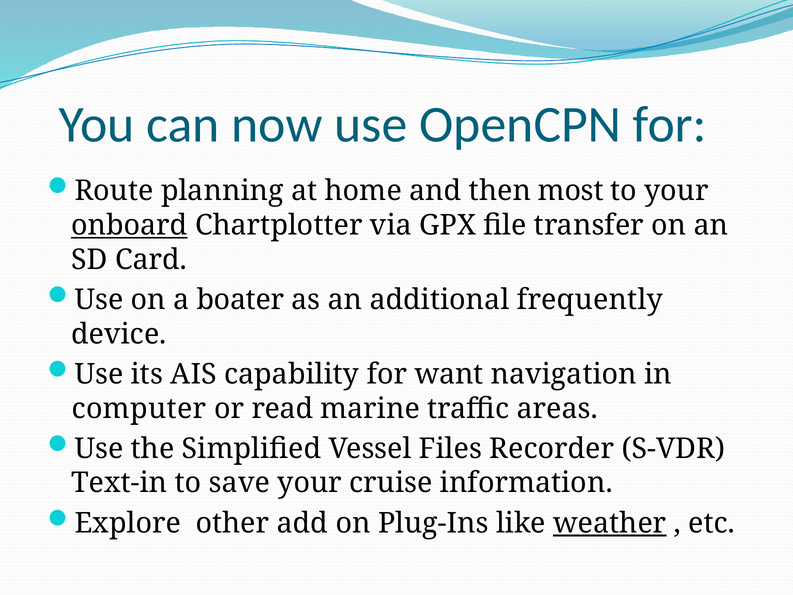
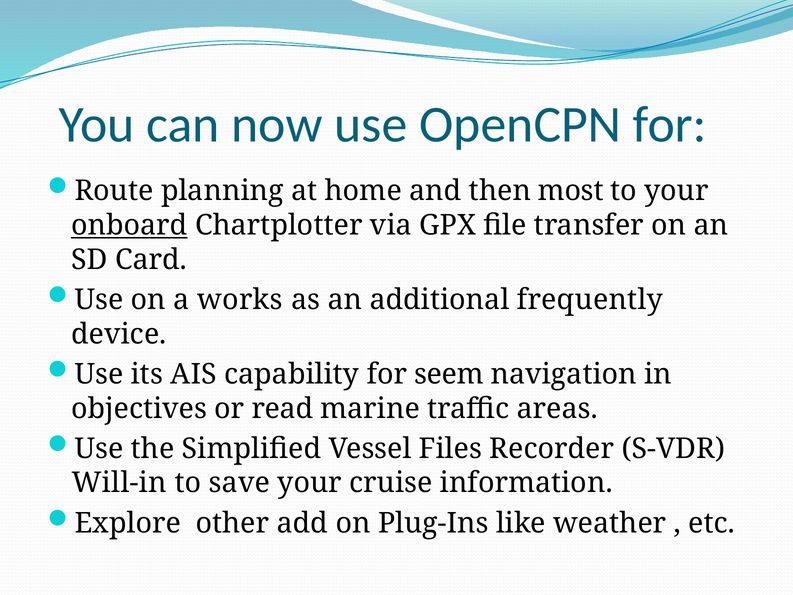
boater: boater -> works (240, 300)
want: want -> seem (449, 374)
computer: computer -> objectives (139, 408)
Text-in: Text-in -> Will-in (119, 483)
weather underline: present -> none (610, 523)
